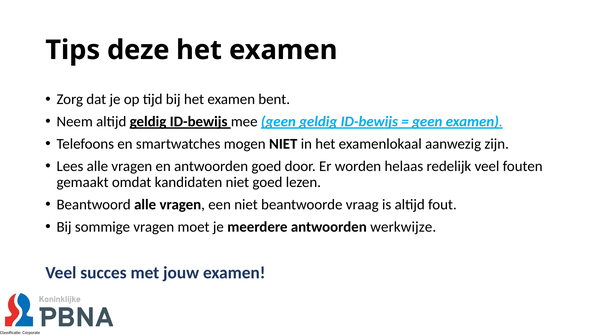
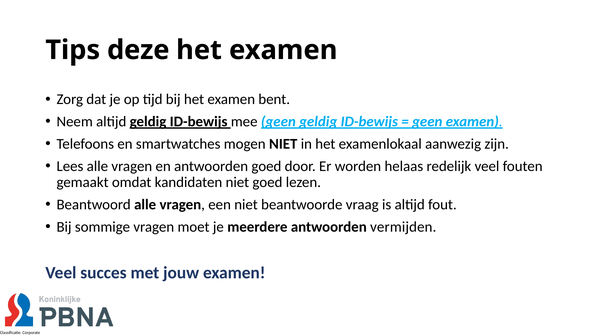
werkwijze: werkwijze -> vermijden (403, 227)
